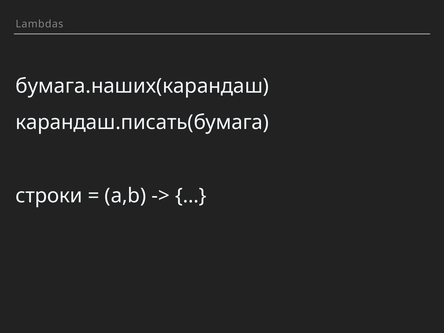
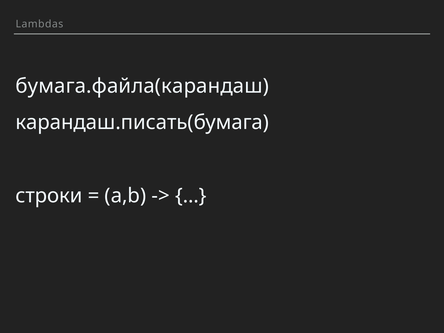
бумага.наших(карандаш: бумага.наших(карандаш -> бумага.файла(карандаш (142, 86)
